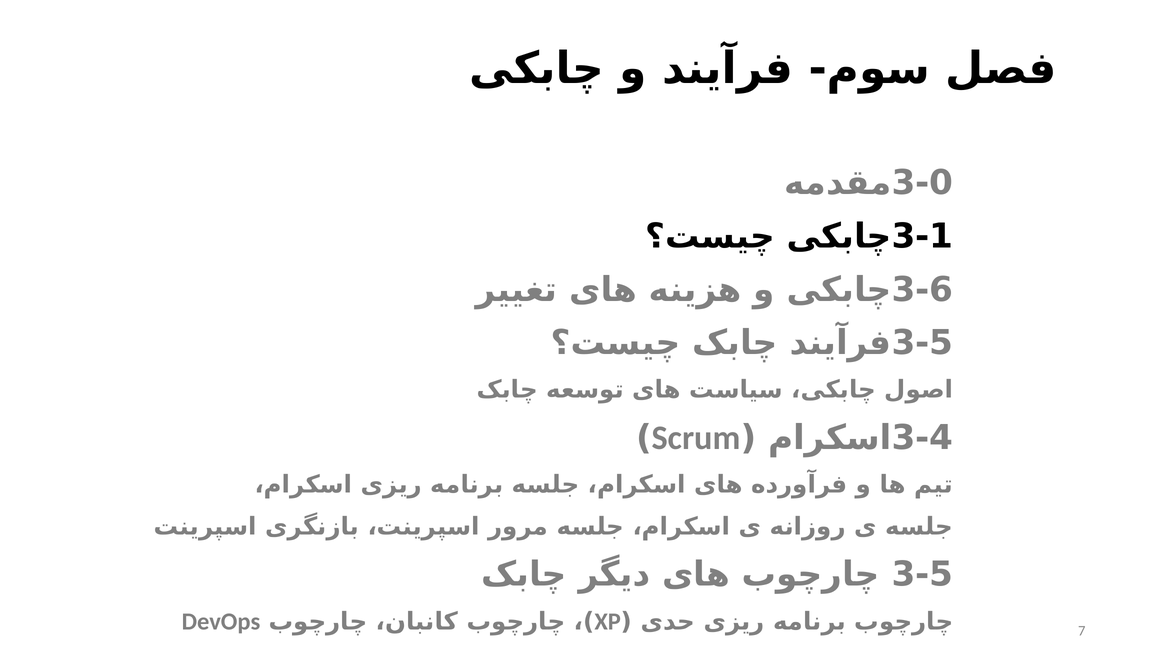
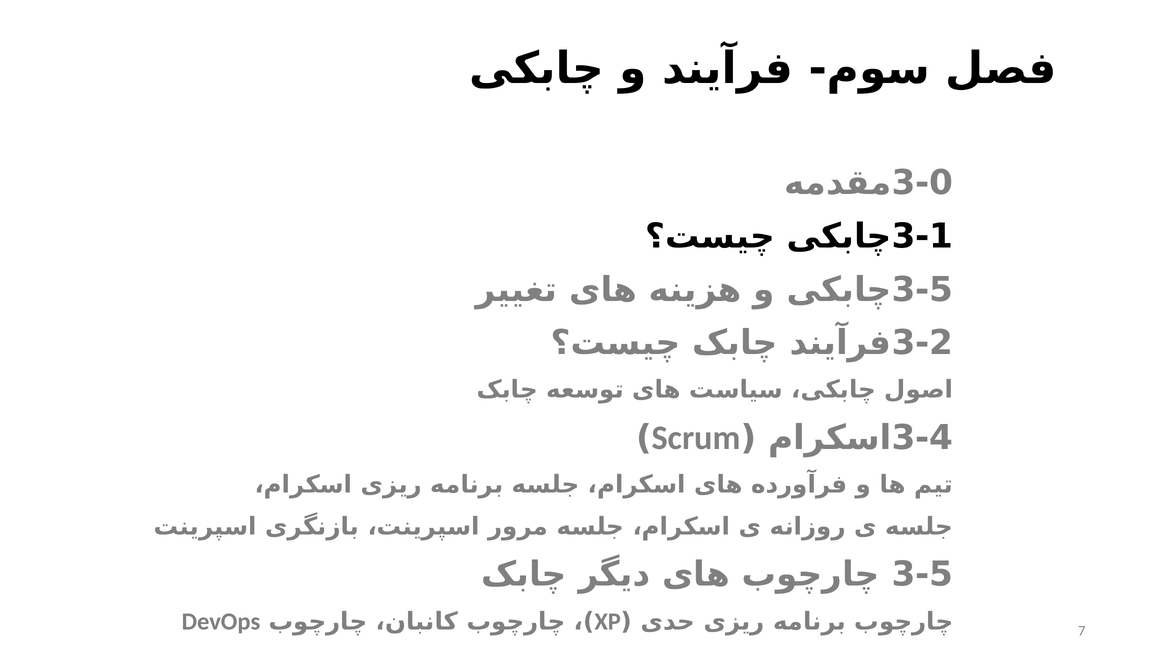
3-6: 3-6 -> 3-5 (922, 290)
3-5: 3-5 -> 3-2 (922, 343)
